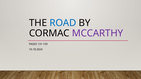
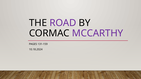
ROAD colour: blue -> purple (63, 23)
